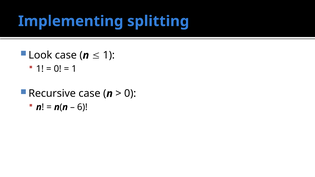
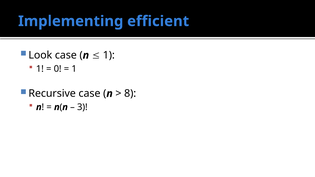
splitting: splitting -> efficient (158, 21)
0: 0 -> 8 (130, 94)
6: 6 -> 3 (82, 107)
